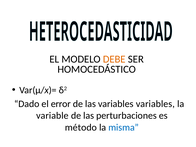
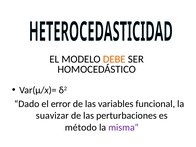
variables variables: variables -> funcional (155, 104)
variable: variable -> suavizar (52, 116)
misma colour: blue -> purple (124, 127)
